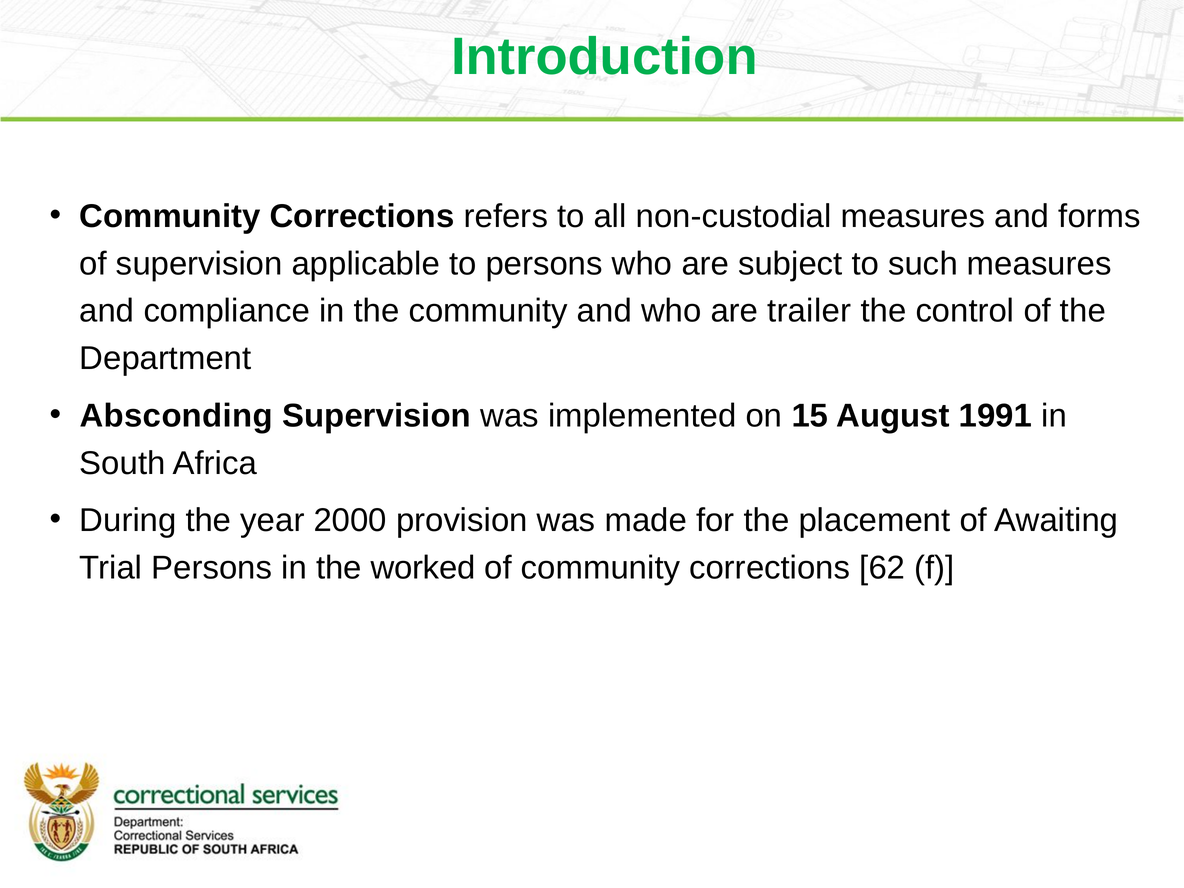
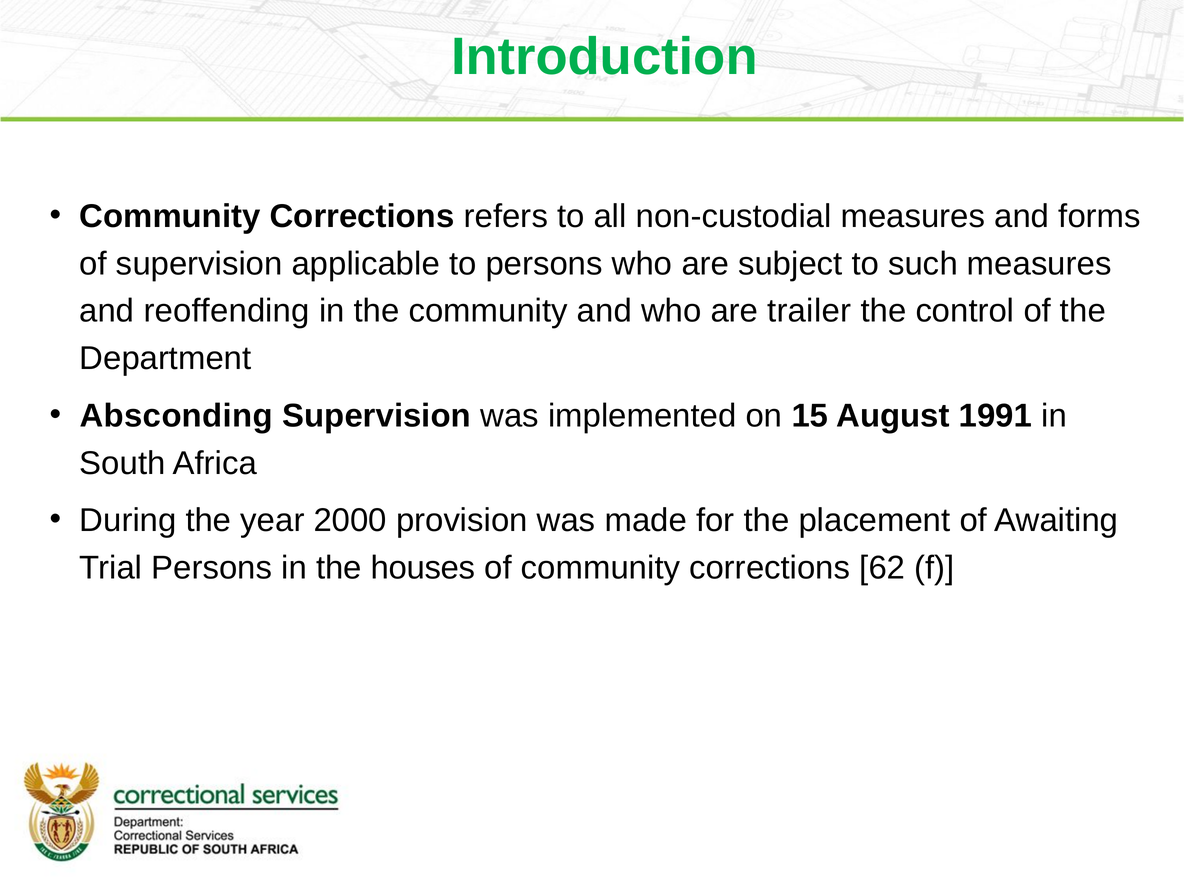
compliance: compliance -> reoffending (227, 311)
worked: worked -> houses (423, 568)
